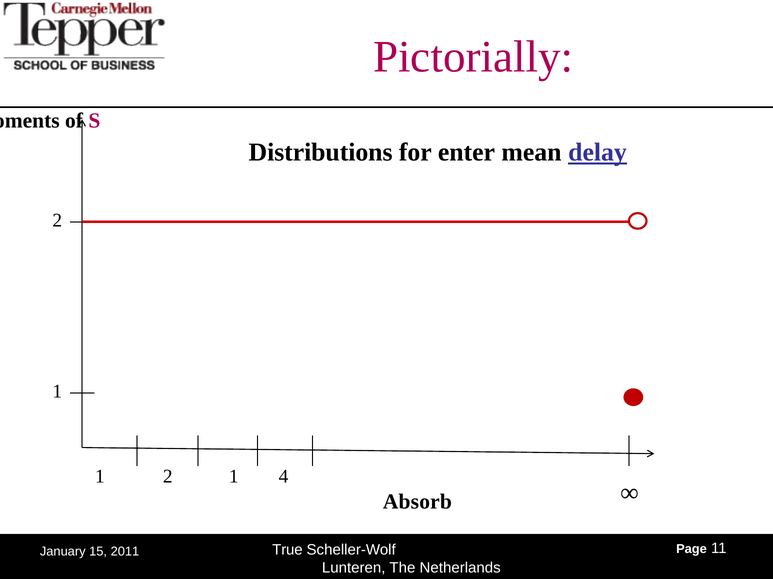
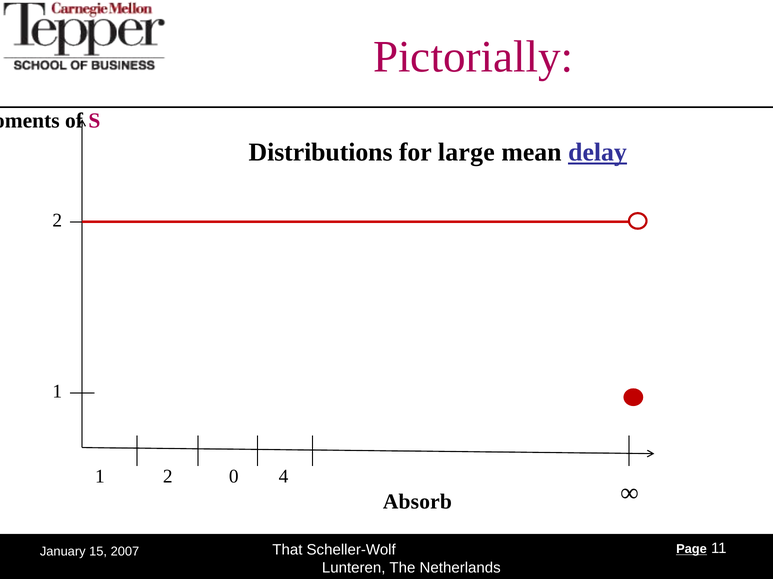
enter: enter -> large (466, 153)
2 1: 1 -> 0 (234, 477)
True: True -> That (287, 550)
Page underline: none -> present (691, 550)
2011: 2011 -> 2007 (125, 552)
